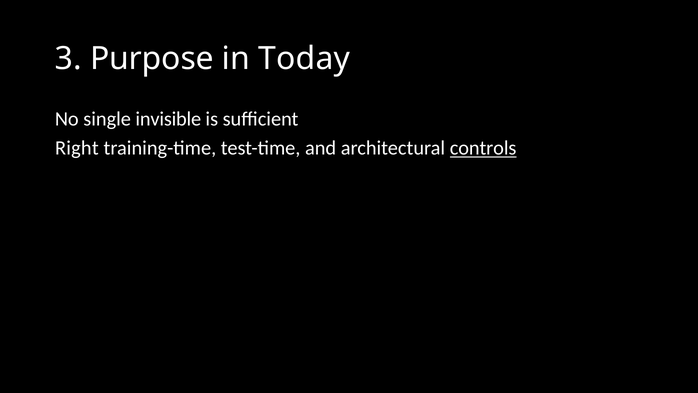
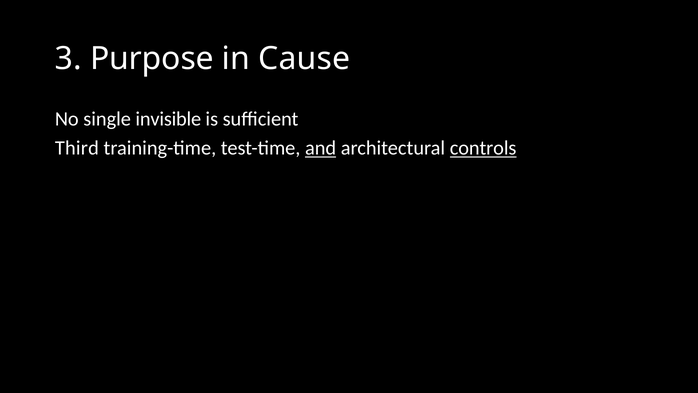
Today: Today -> Cause (304, 59)
Right: Right -> Third (77, 148)
and underline: none -> present (321, 148)
